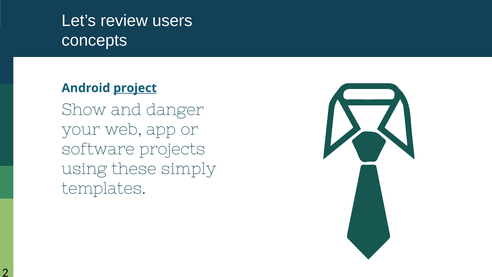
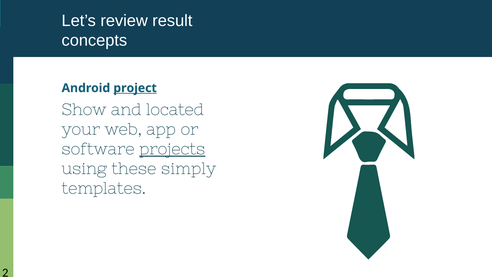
users: users -> result (172, 21)
danger: danger -> located (175, 110)
projects underline: none -> present (172, 149)
